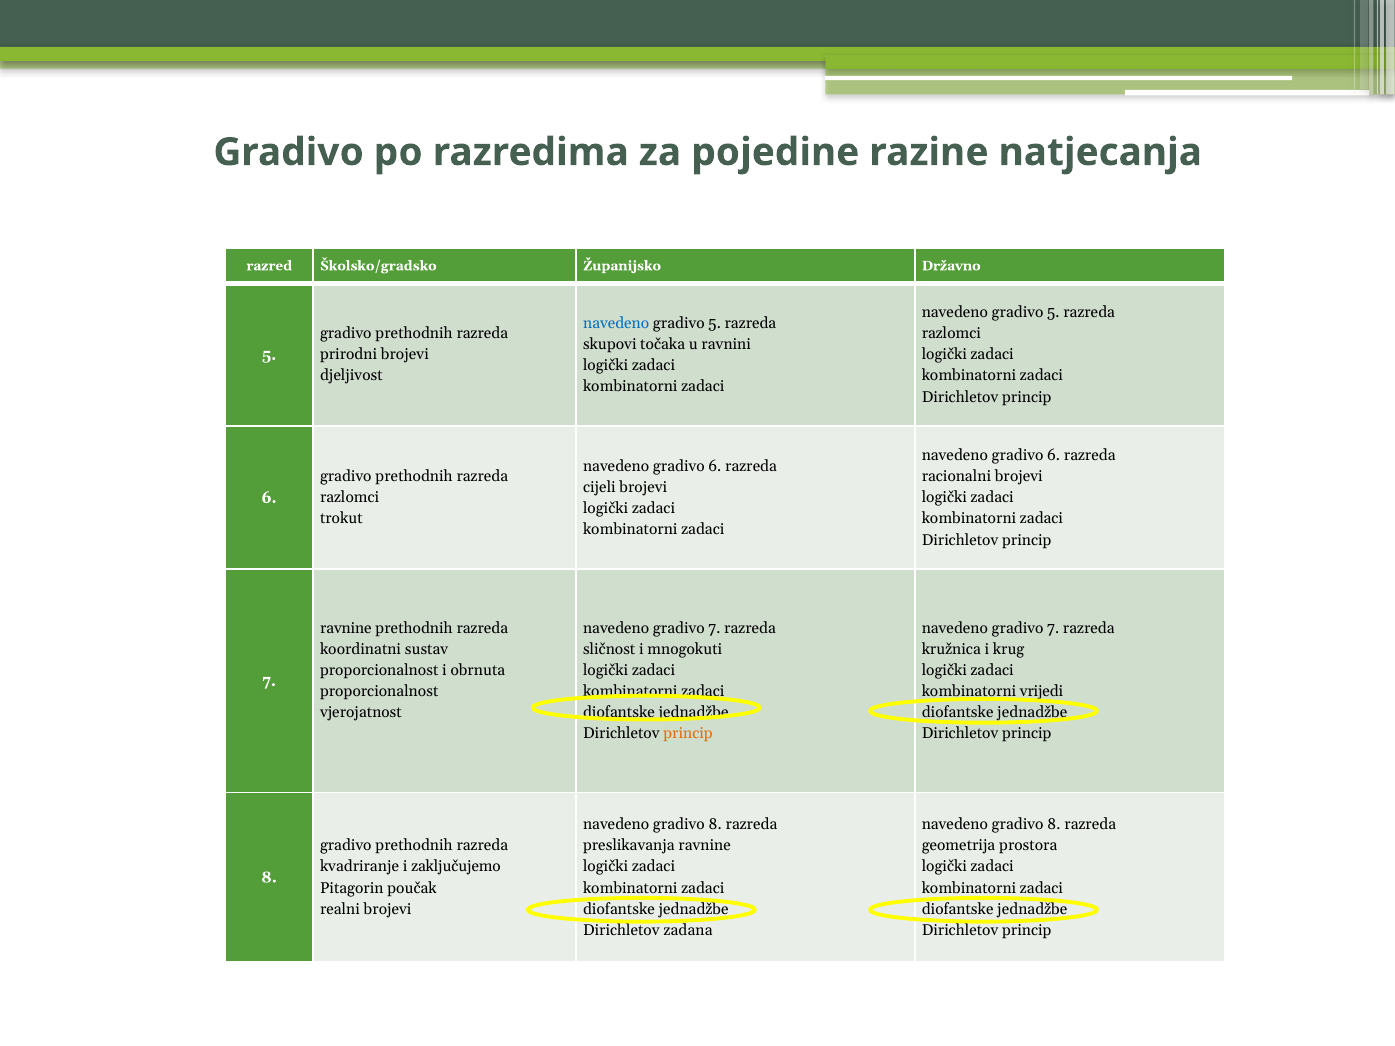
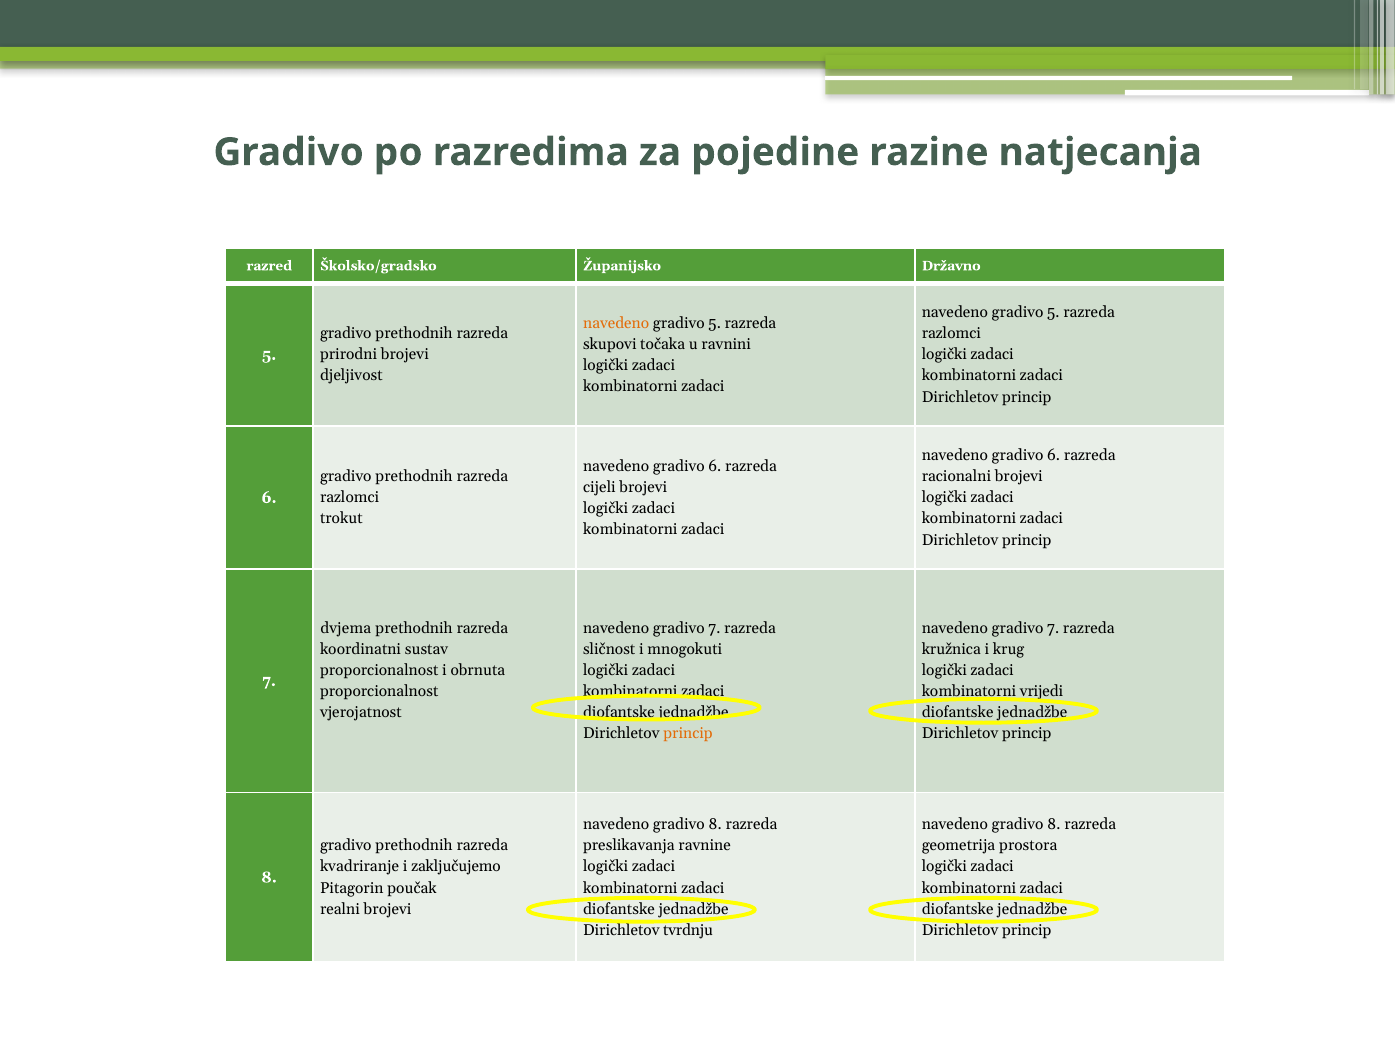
navedeno colour: blue -> orange (616, 323)
ravnine: ravnine -> dvjema (346, 628)
zadana: zadana -> tvrdnju (688, 930)
